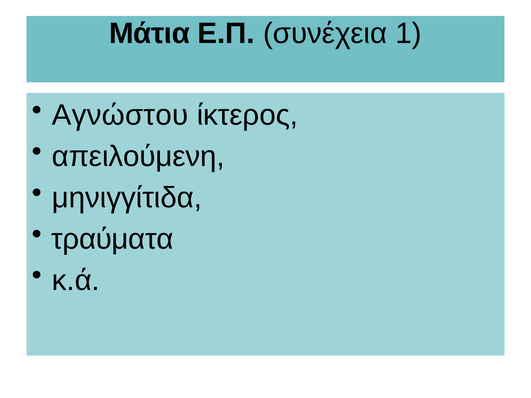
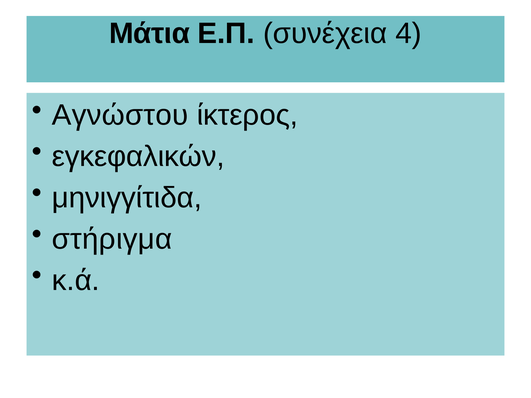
1: 1 -> 4 (408, 33)
απειλούμενη: απειλούμενη -> εγκεφαλικών (138, 157)
τραύματα: τραύματα -> στήριγμα (112, 239)
